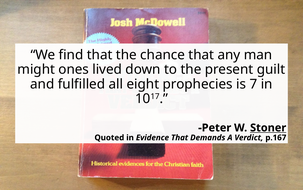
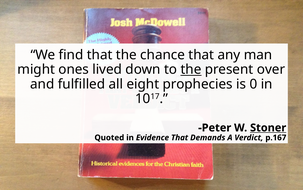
the underline: none -> present (191, 69)
guilt: guilt -> over (271, 69)
7: 7 -> 0 (253, 84)
